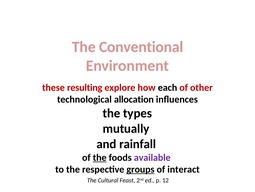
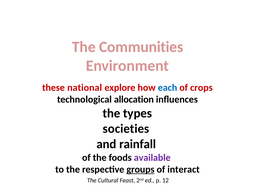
Conventional: Conventional -> Communities (141, 47)
resulting: resulting -> national (85, 87)
each colour: black -> blue (168, 87)
other: other -> crops (201, 87)
mutually: mutually -> societies (126, 128)
the underline: present -> none (100, 157)
